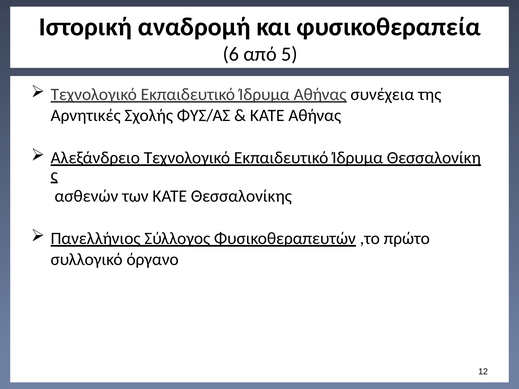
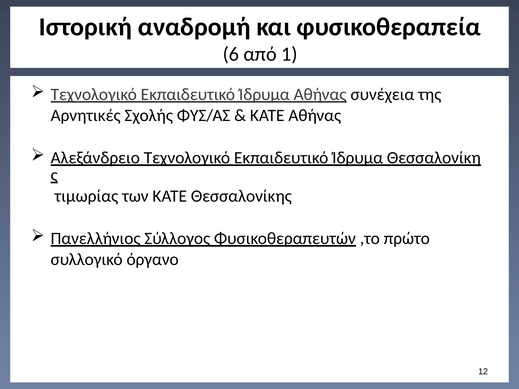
5: 5 -> 1 (289, 54)
ασθενών: ασθενών -> τιμωρίας (86, 196)
